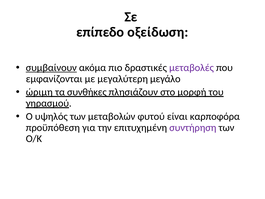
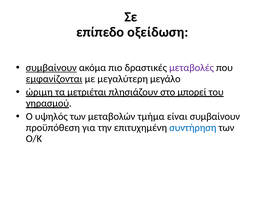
εμφανίζονται underline: none -> present (54, 79)
συνθήκες: συνθήκες -> μετριέται (87, 92)
μορφή: μορφή -> μπορεί (192, 92)
φυτού: φυτού -> τμήμα (151, 116)
είναι καρποφόρα: καρποφόρα -> συμβαίνουν (215, 116)
συντήρηση colour: purple -> blue (193, 127)
